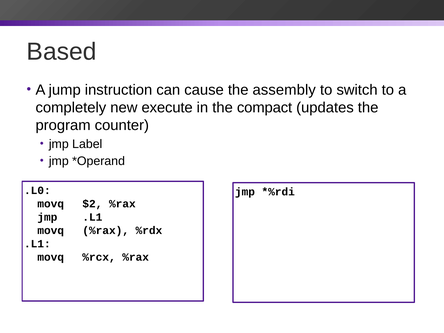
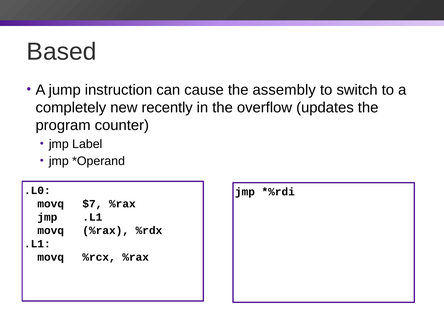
execute: execute -> recently (167, 108)
compact: compact -> overflow (264, 108)
$2: $2 -> $7 (92, 204)
